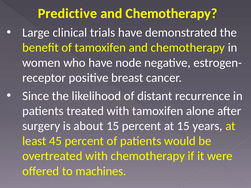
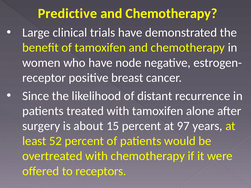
at 15: 15 -> 97 (183, 126)
45: 45 -> 52 (56, 141)
machines: machines -> receptors (101, 171)
